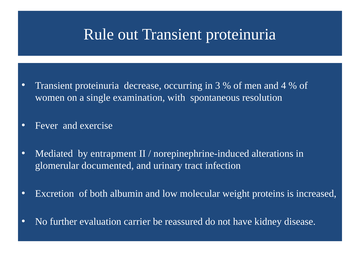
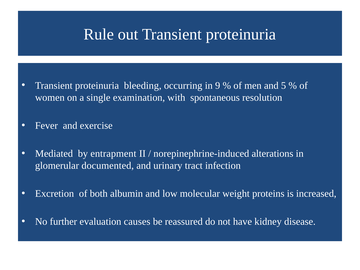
decrease: decrease -> bleeding (143, 86)
3: 3 -> 9 (218, 86)
4: 4 -> 5 (284, 86)
carrier: carrier -> causes (137, 222)
